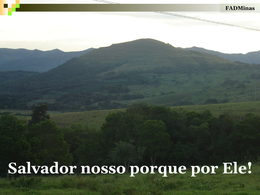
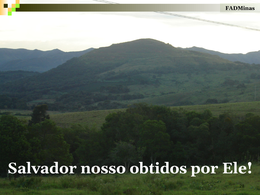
porque: porque -> obtidos (158, 168)
